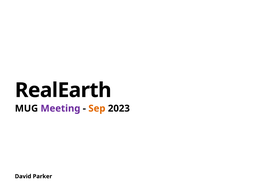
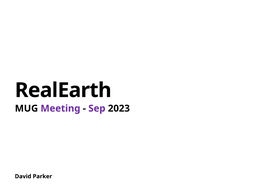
Sep colour: orange -> purple (97, 109)
